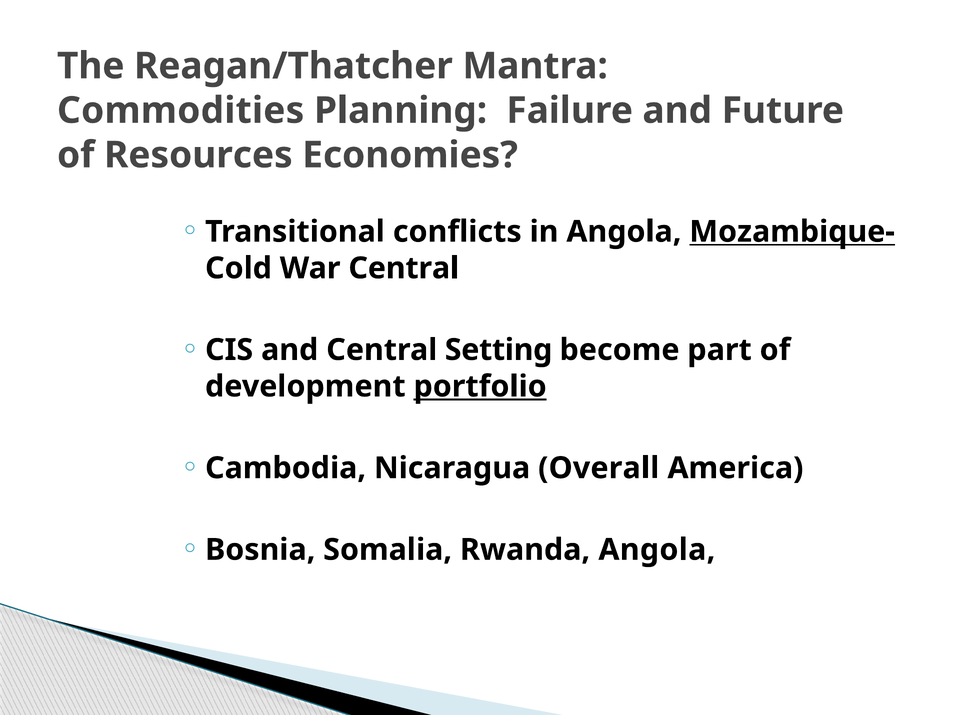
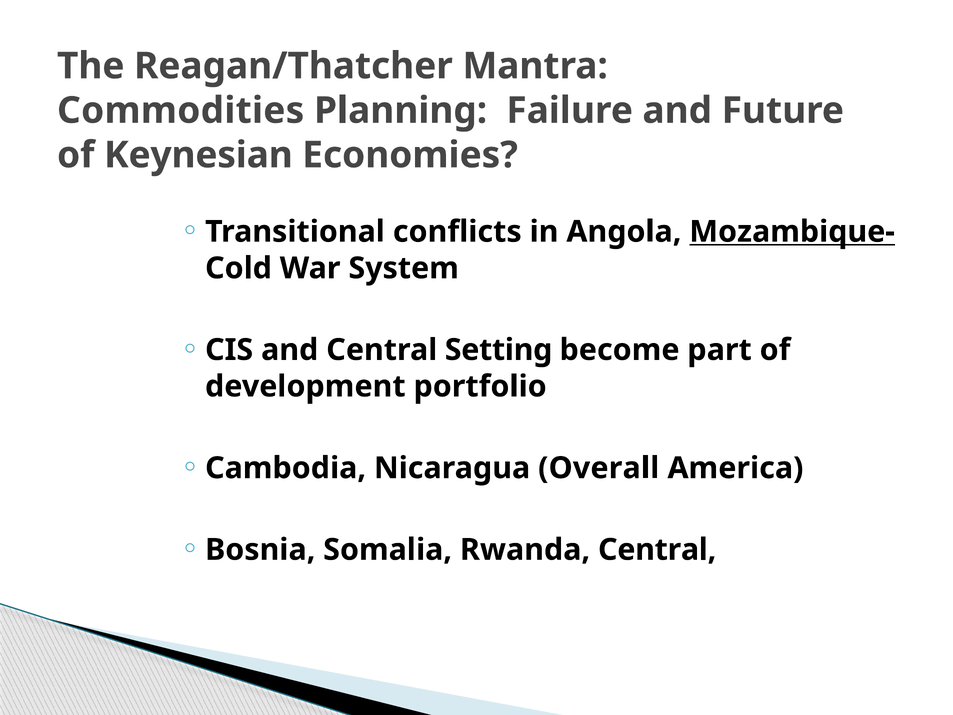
Resources: Resources -> Keynesian (198, 155)
War Central: Central -> System (404, 268)
portfolio underline: present -> none (480, 386)
Rwanda Angola: Angola -> Central (657, 550)
